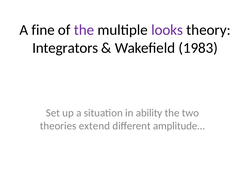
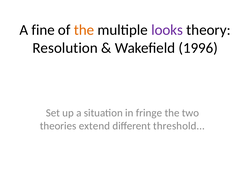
the colour: purple -> orange (84, 30)
Integrators: Integrators -> Resolution (65, 48)
1983: 1983 -> 1996 (198, 48)
ability: ability -> fringe (149, 113)
amplitude: amplitude -> threshold (179, 126)
